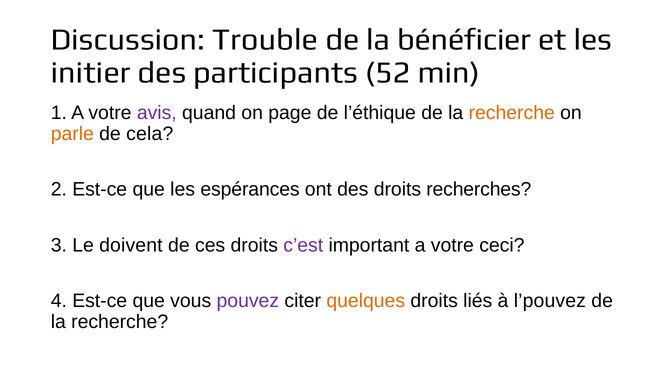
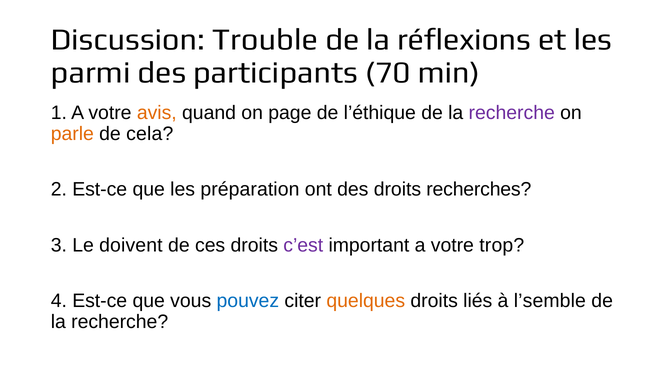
bénéficier: bénéficier -> réflexions (464, 39)
initier: initier -> parmi (91, 72)
52: 52 -> 70 (388, 72)
avis colour: purple -> orange (157, 113)
recherche colour: orange -> purple (512, 113)
espérances: espérances -> préparation (250, 189)
ceci: ceci -> trop (502, 245)
pouvez colour: purple -> blue (248, 301)
l’pouvez: l’pouvez -> l’semble (550, 301)
